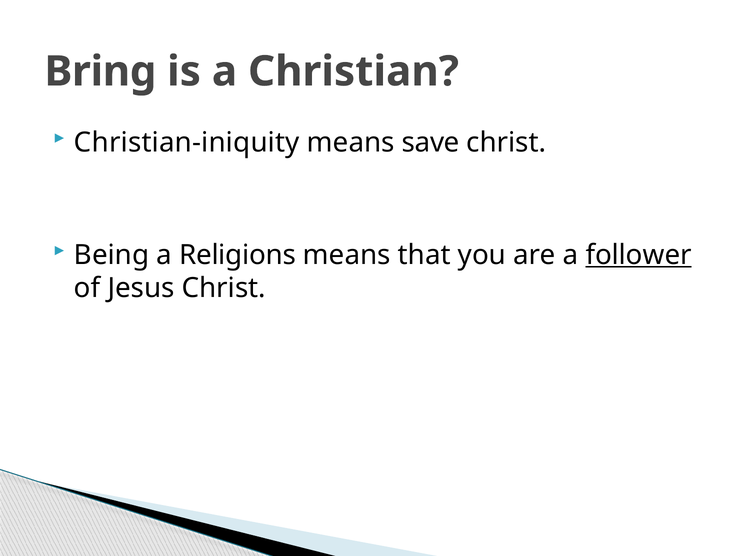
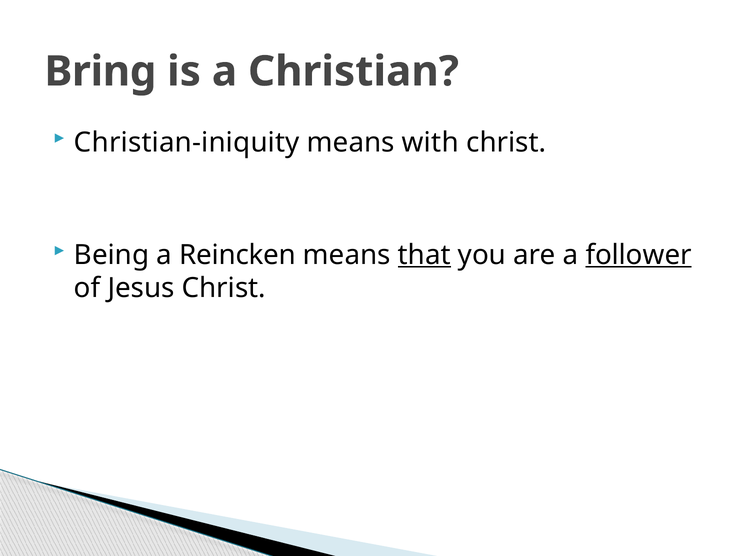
save: save -> with (430, 142)
Religions: Religions -> Reincken (238, 255)
that underline: none -> present (424, 255)
